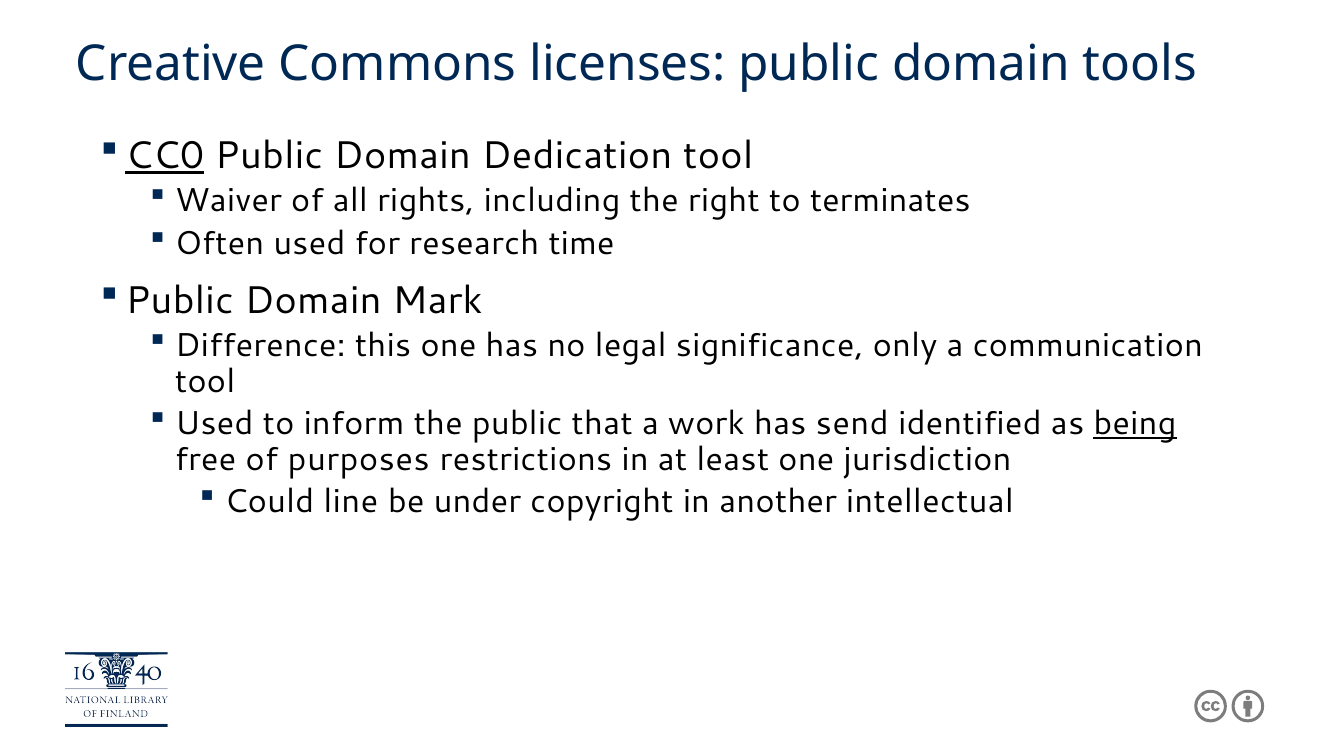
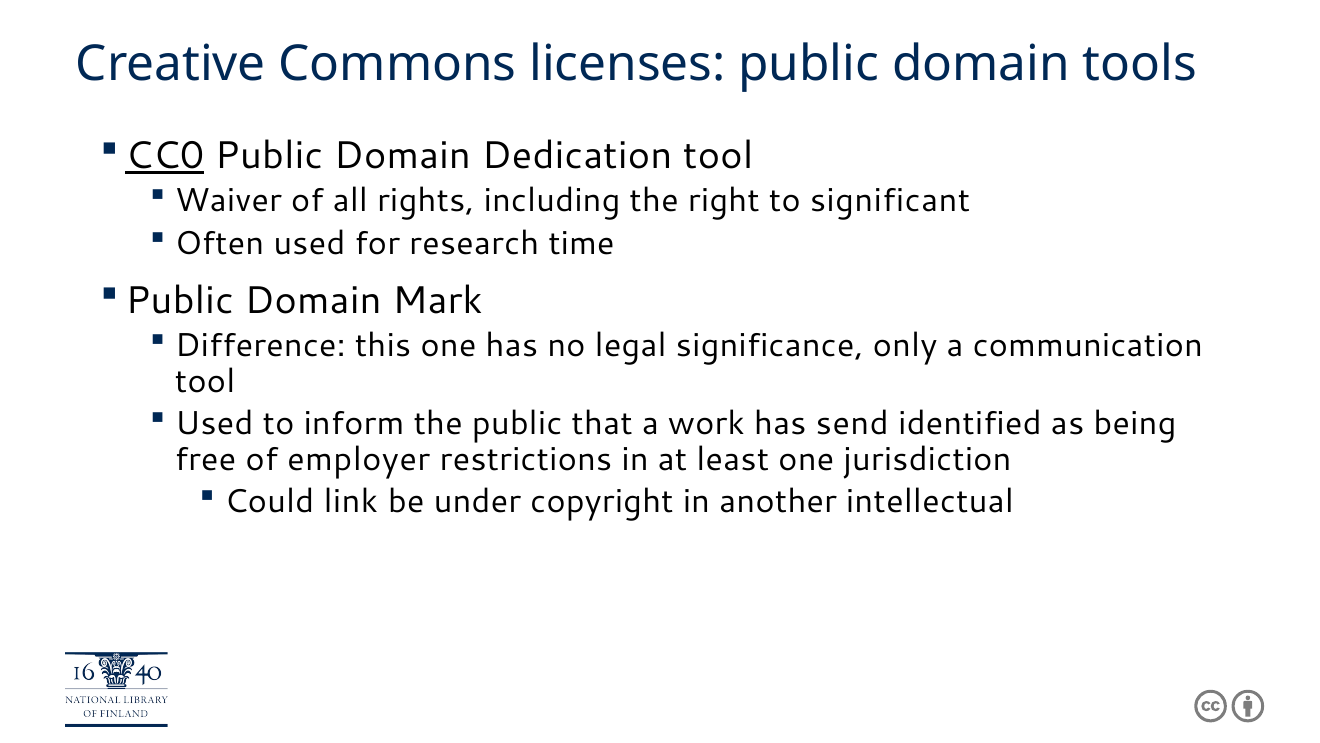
terminates: terminates -> significant (890, 201)
being underline: present -> none (1135, 423)
purposes: purposes -> employer (359, 459)
line: line -> link (351, 502)
